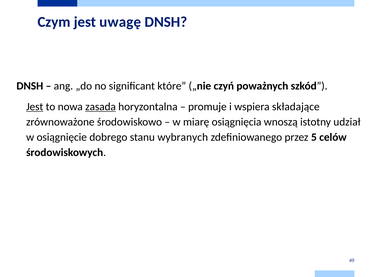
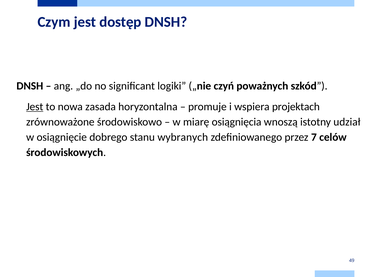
uwagę: uwagę -> dostęp (120, 22)
które: które -> logiki (172, 86)
zasada underline: present -> none (101, 107)
składające: składające -> projektach (296, 107)
5: 5 -> 7 (314, 137)
